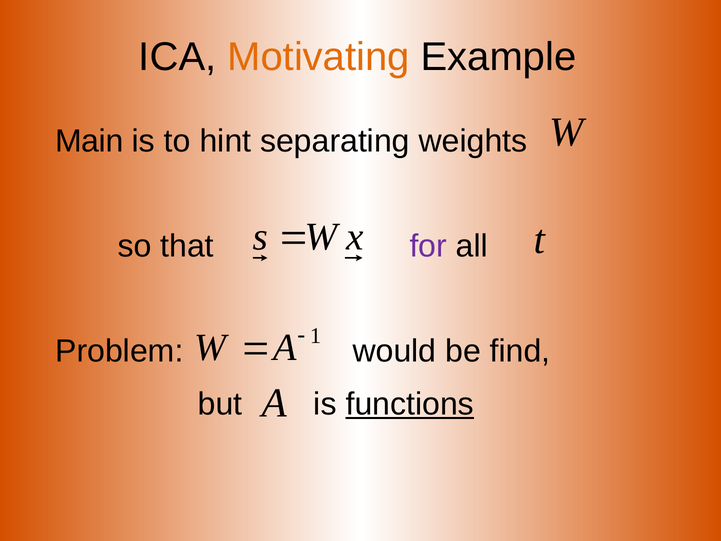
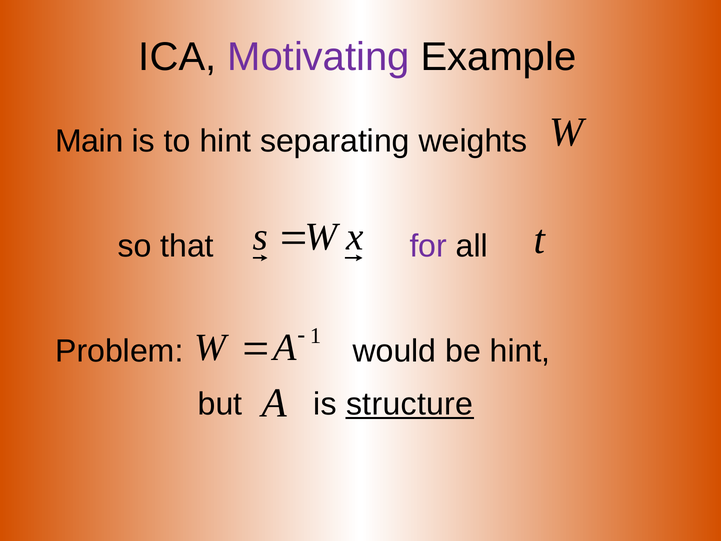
Motivating colour: orange -> purple (319, 57)
be find: find -> hint (520, 351)
functions: functions -> structure (410, 404)
